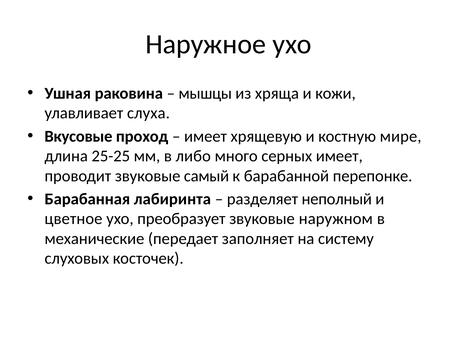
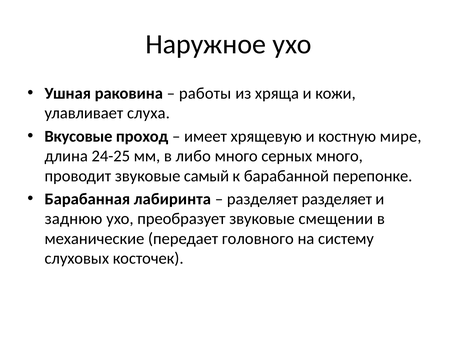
мышцы: мышцы -> работы (205, 93)
25-25: 25-25 -> 24-25 (111, 156)
серных имеет: имеет -> много (339, 156)
разделяет неполный: неполный -> разделяет (337, 199)
цветное: цветное -> заднюю (73, 219)
наружном: наружном -> смещении (336, 219)
заполняет: заполняет -> головного (258, 238)
